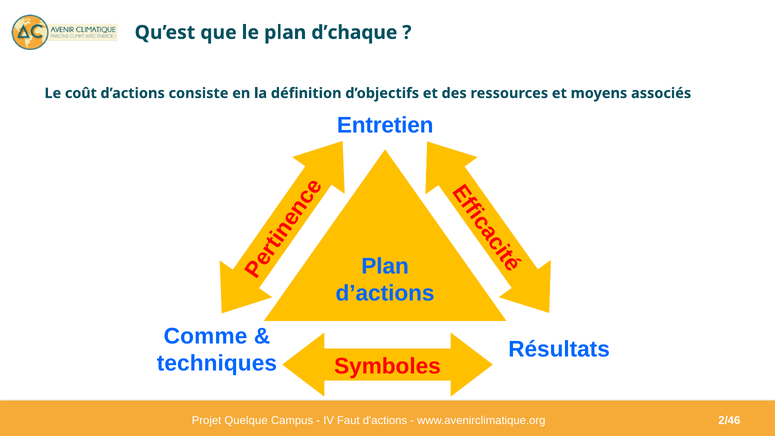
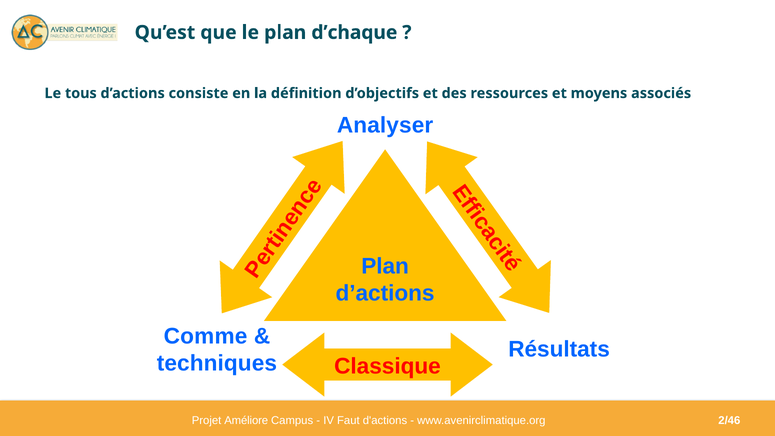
coût: coût -> tous (81, 93)
Entretien: Entretien -> Analyser (385, 125)
Symboles: Symboles -> Classique (387, 366)
Quelque: Quelque -> Améliore (246, 421)
